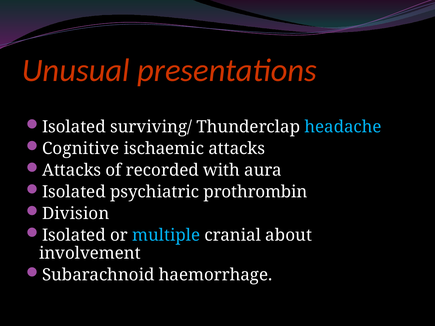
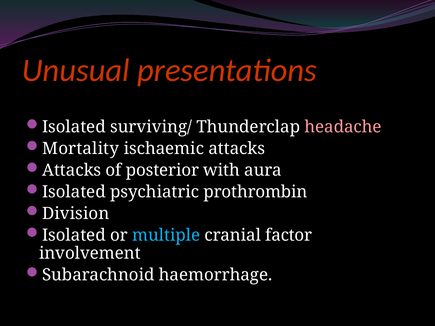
headache colour: light blue -> pink (343, 127)
Cognitive: Cognitive -> Mortality (81, 149)
recorded: recorded -> posterior (162, 170)
about: about -> factor (289, 235)
